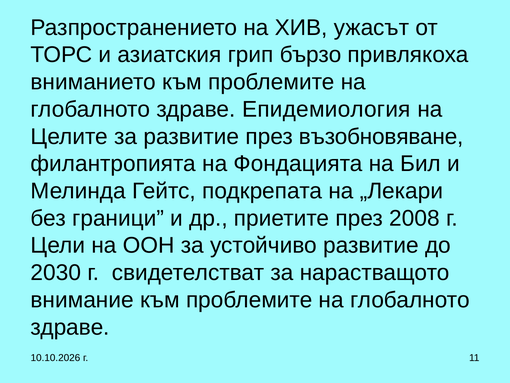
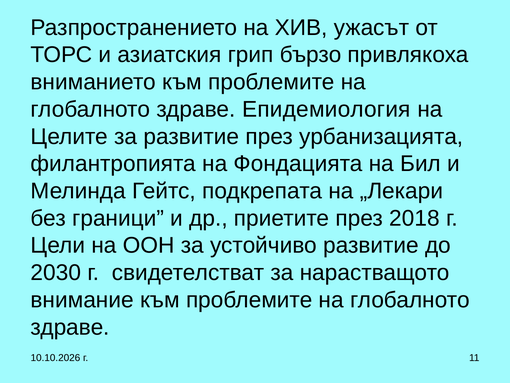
възобновяване: възобновяване -> урбанизацията (381, 136)
2008: 2008 -> 2018 (414, 218)
